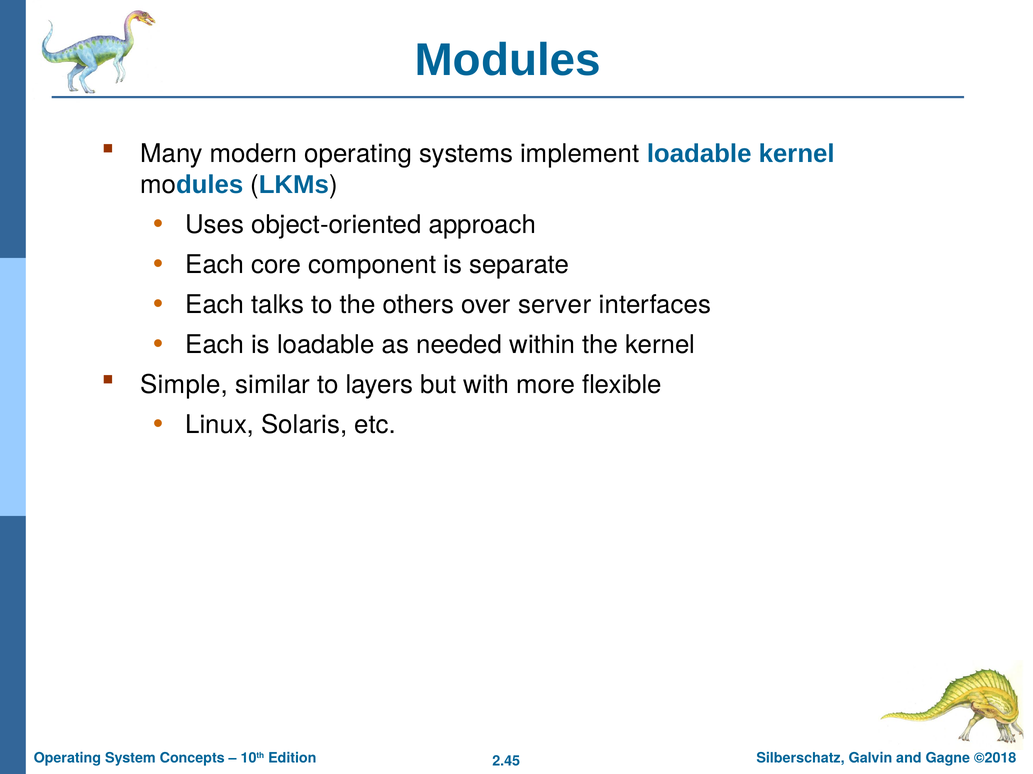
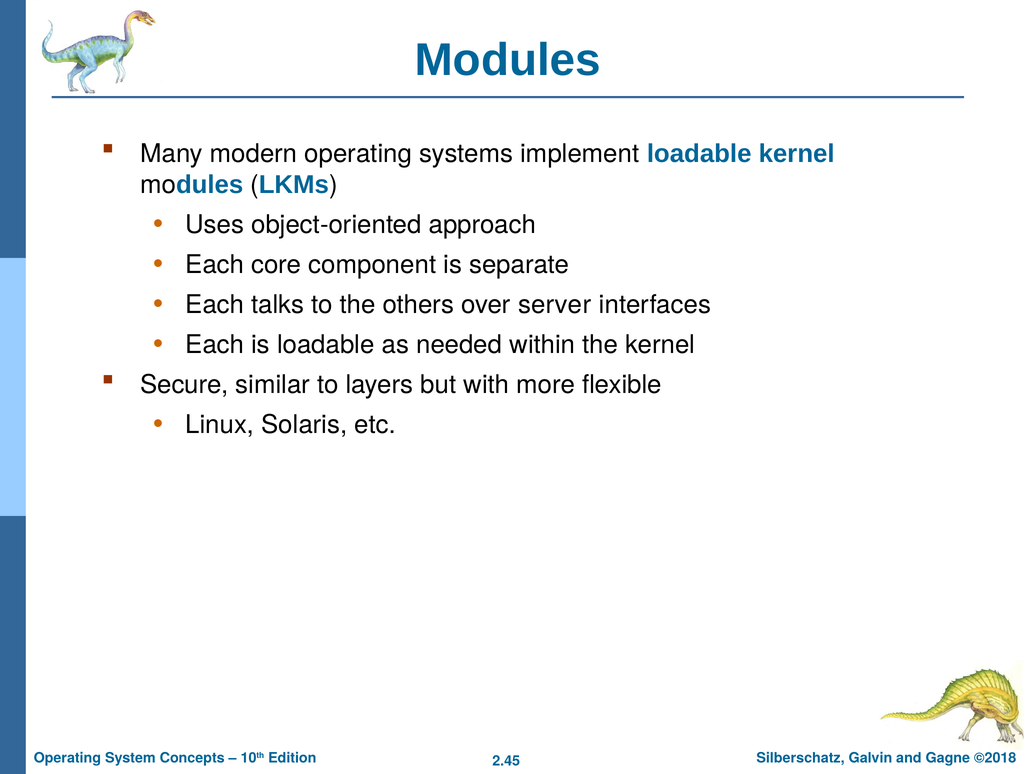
Simple: Simple -> Secure (184, 385)
